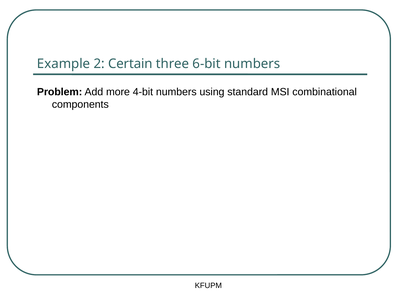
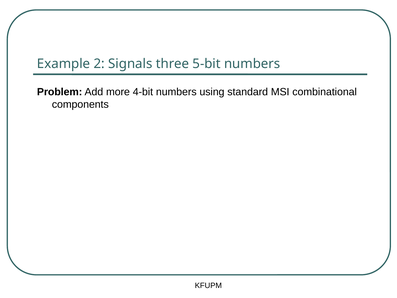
Certain: Certain -> Signals (130, 64)
6-bit: 6-bit -> 5-bit (207, 64)
